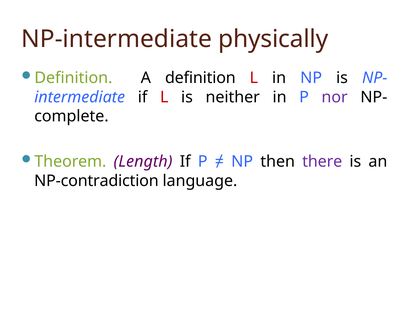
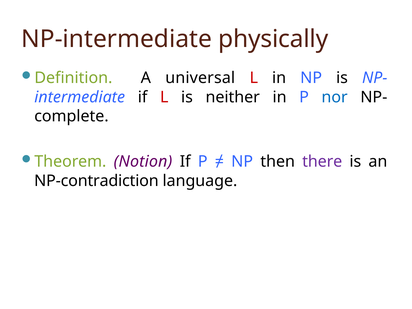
A definition: definition -> universal (200, 78)
nor colour: purple -> blue (335, 97)
Length: Length -> Notion (143, 162)
